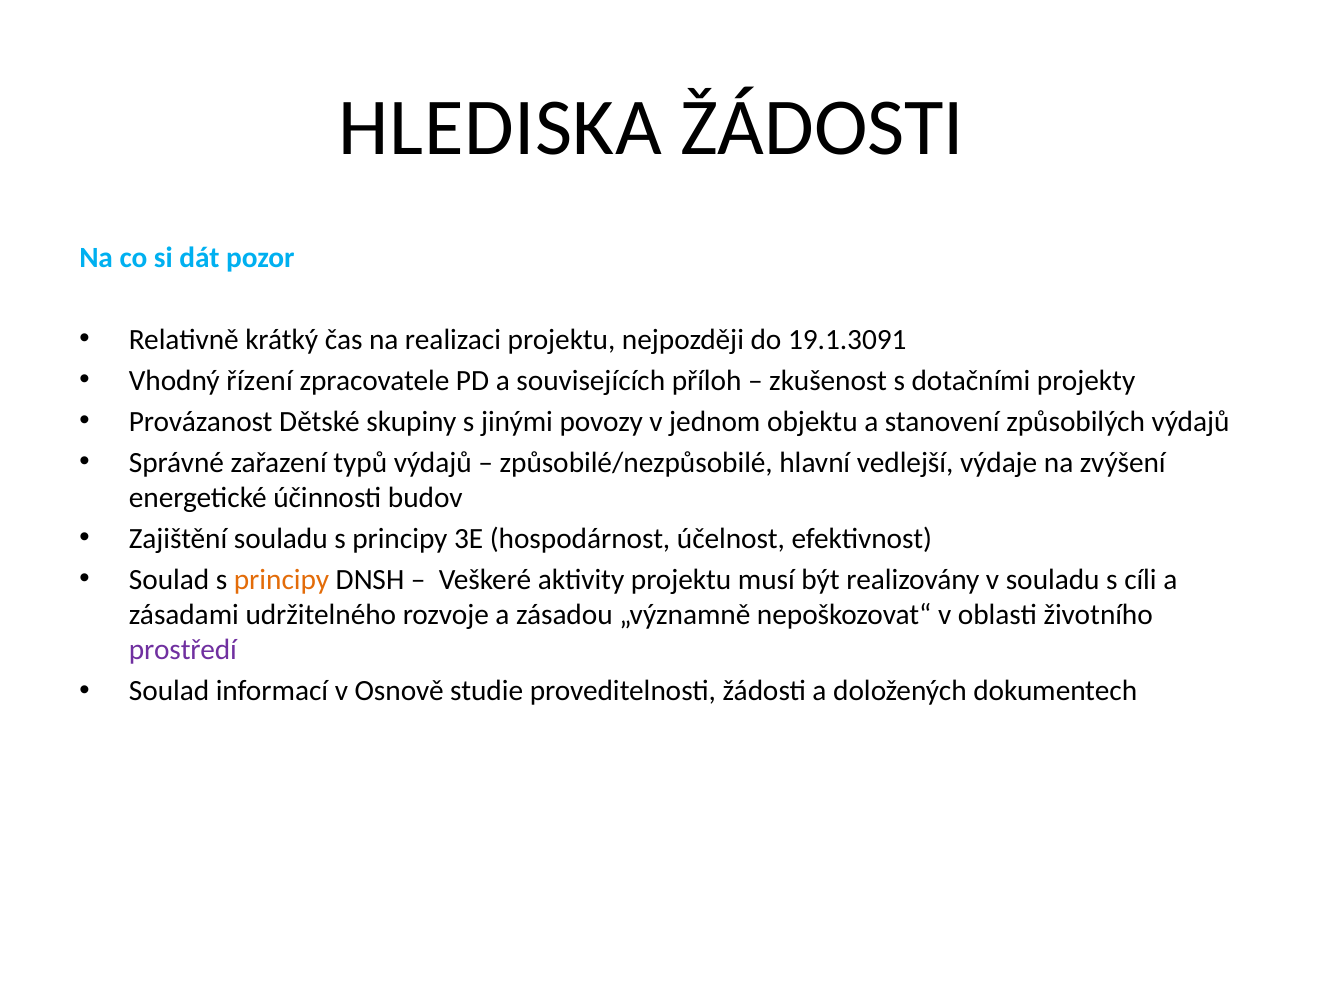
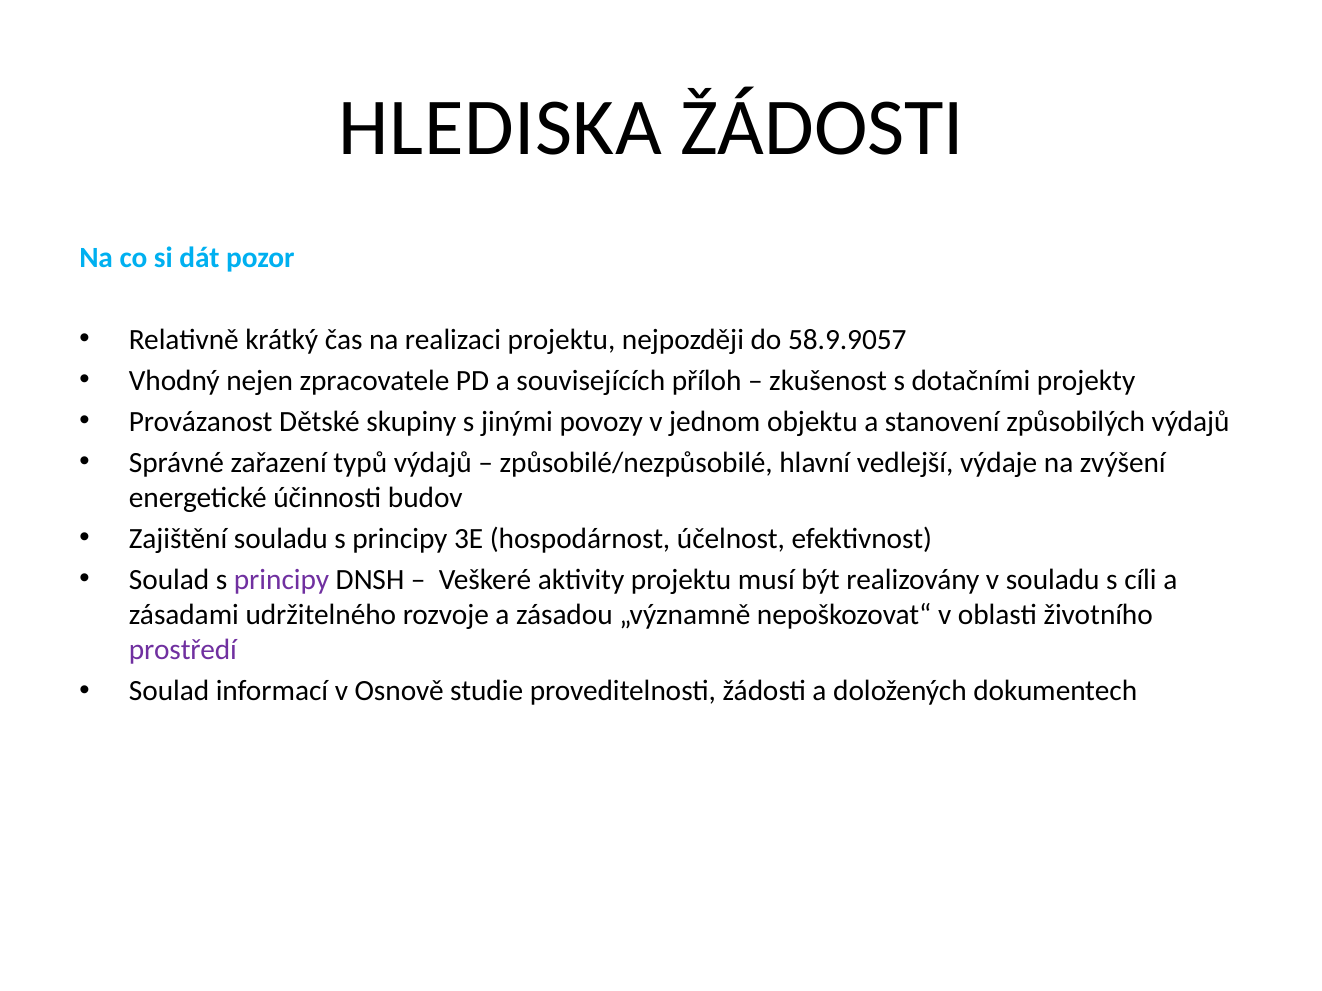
19.1.3091: 19.1.3091 -> 58.9.9057 (847, 340)
řízení: řízení -> nejen (260, 381)
principy colour: orange -> purple (282, 580)
